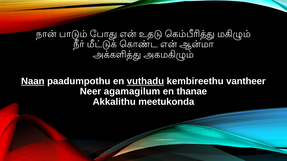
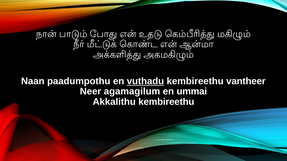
Naan underline: present -> none (33, 81)
thanae: thanae -> ummai (192, 92)
Akkalithu meetukonda: meetukonda -> kembireethu (166, 102)
